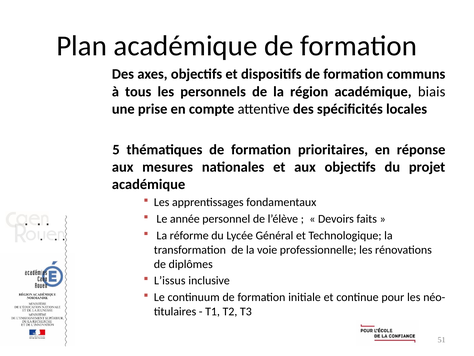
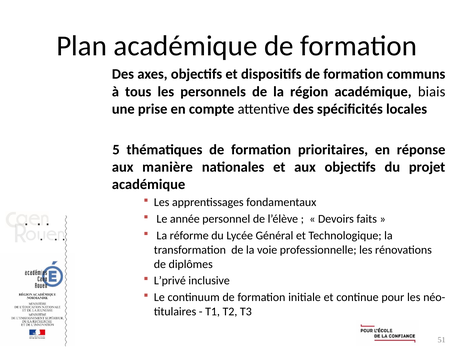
mesures: mesures -> manière (168, 167)
L’issus: L’issus -> L’privé (170, 280)
